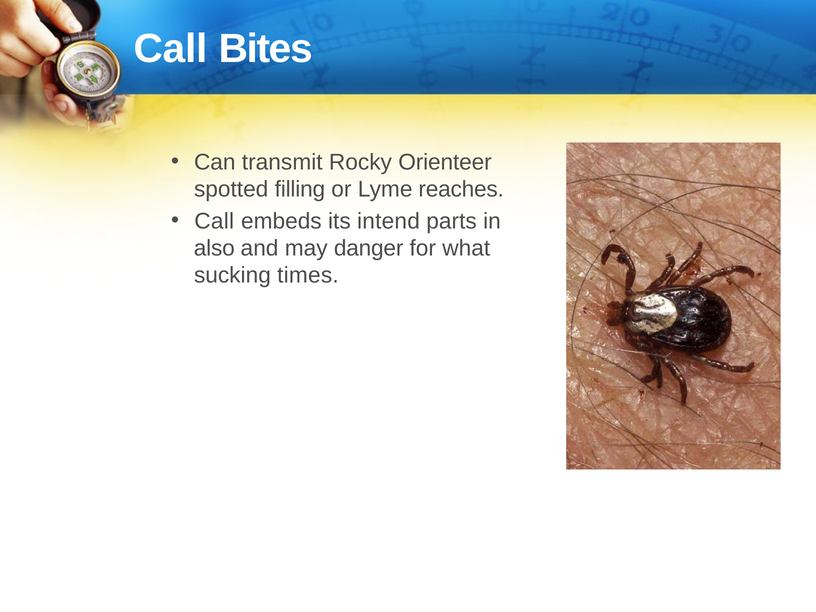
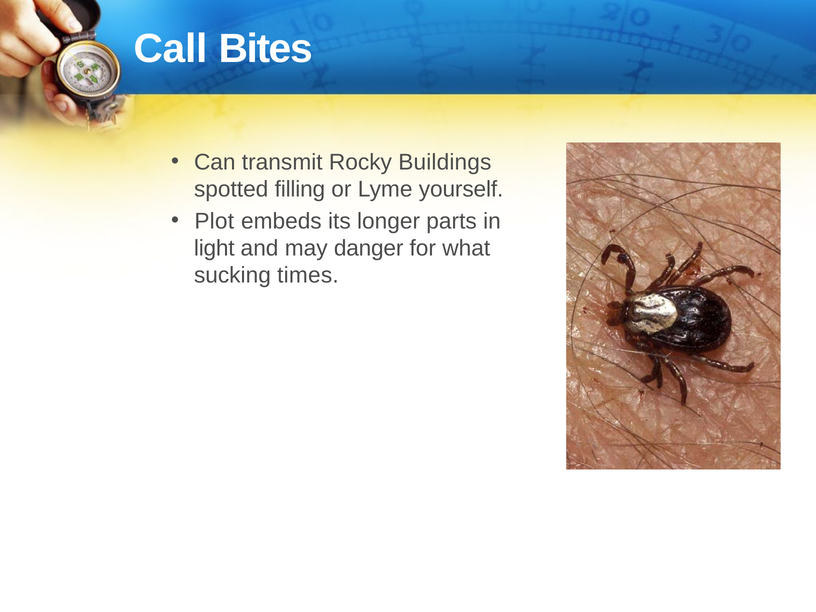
Orienteer: Orienteer -> Buildings (445, 162)
reaches: reaches -> yourself (461, 189)
Call: Call -> Plot (214, 221)
intend: intend -> longer (389, 221)
also: also -> light (214, 248)
